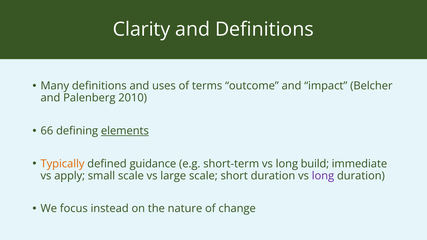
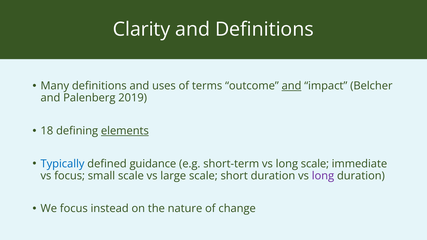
and underline: none -> present (292, 86)
2010: 2010 -> 2019 (133, 98)
66: 66 -> 18 (47, 131)
Typically colour: orange -> blue (62, 164)
long build: build -> scale (315, 164)
vs apply: apply -> focus (70, 176)
